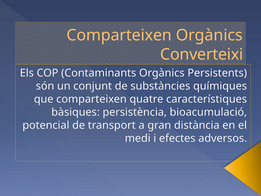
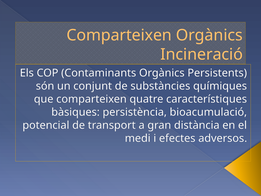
Converteixi: Converteixi -> Incineració (202, 54)
